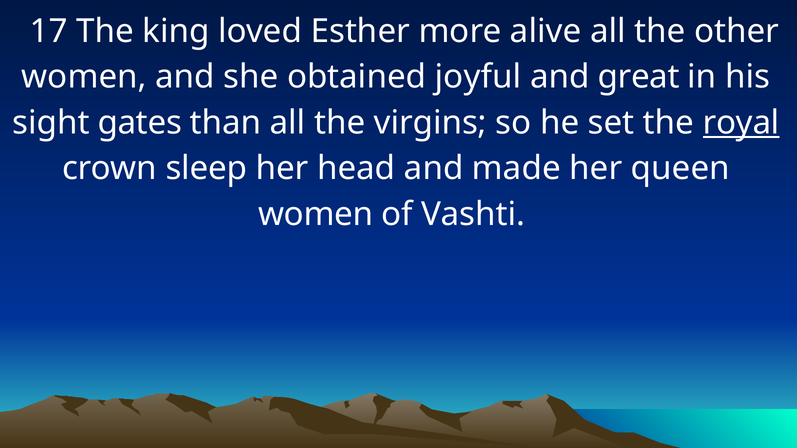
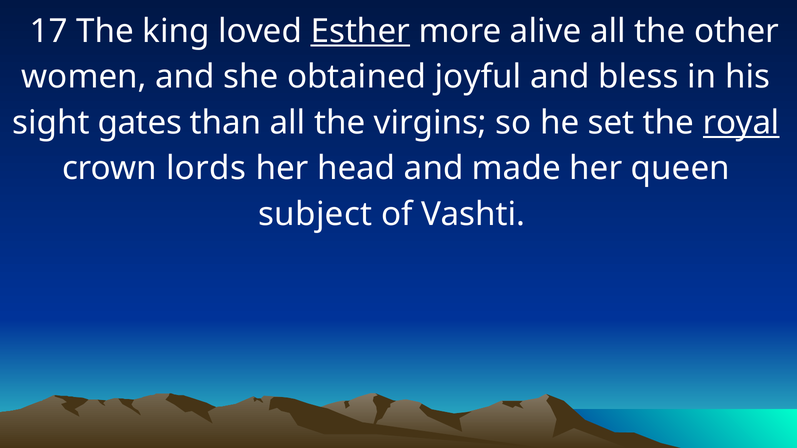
Esther underline: none -> present (360, 31)
great: great -> bless (638, 77)
sleep: sleep -> lords (206, 169)
women: women -> subject (315, 214)
